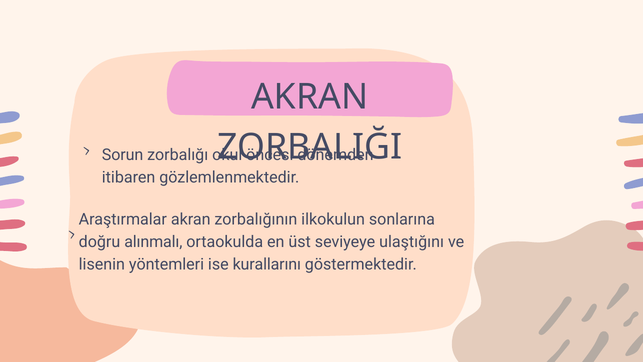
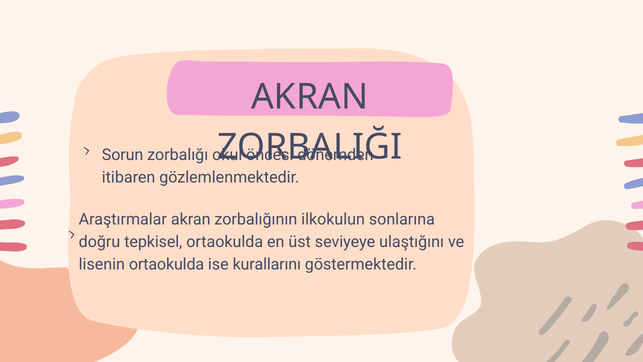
alınmalı: alınmalı -> tepkisel (153, 242)
lisenin yöntemleri: yöntemleri -> ortaokulda (167, 264)
